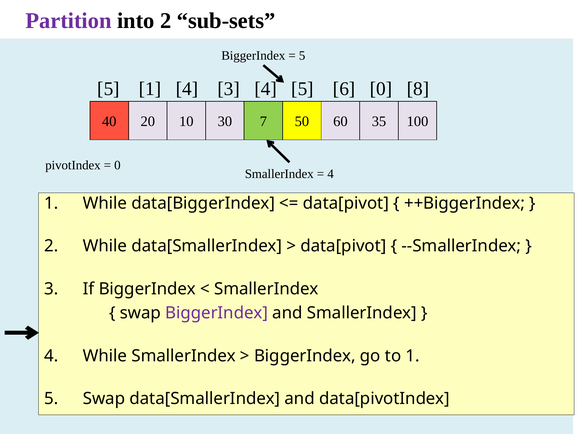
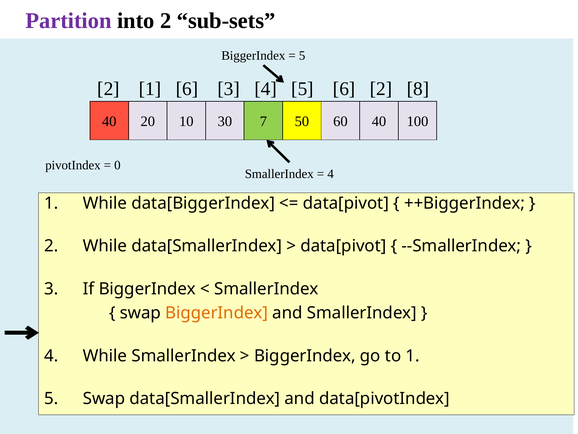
5: 5 -> 2 (108, 89)
1 4: 4 -> 6 (187, 89)
6 0: 0 -> 2 (381, 89)
60 35: 35 -> 40 (379, 121)
BiggerIndex colour: purple -> orange (217, 313)
